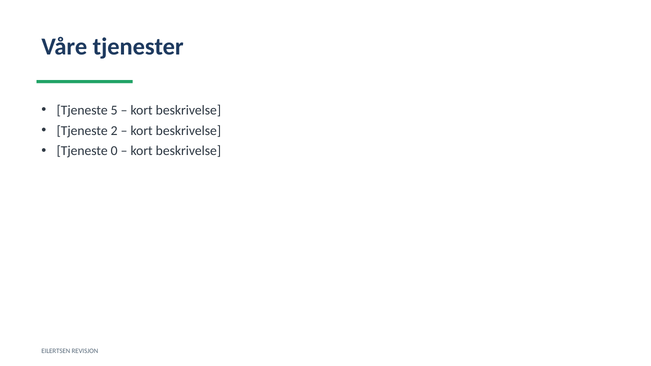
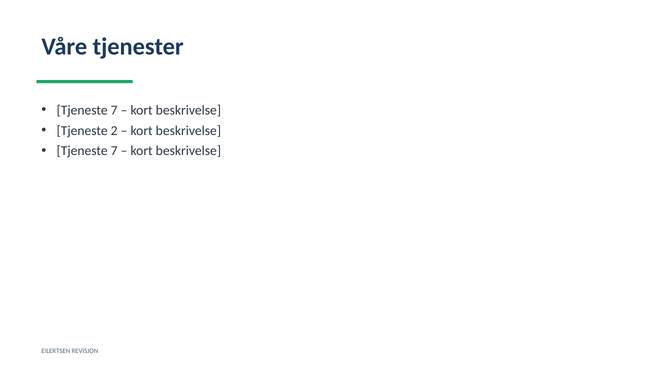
5: 5 -> 7 (114, 110)
0: 0 -> 7 (114, 151)
